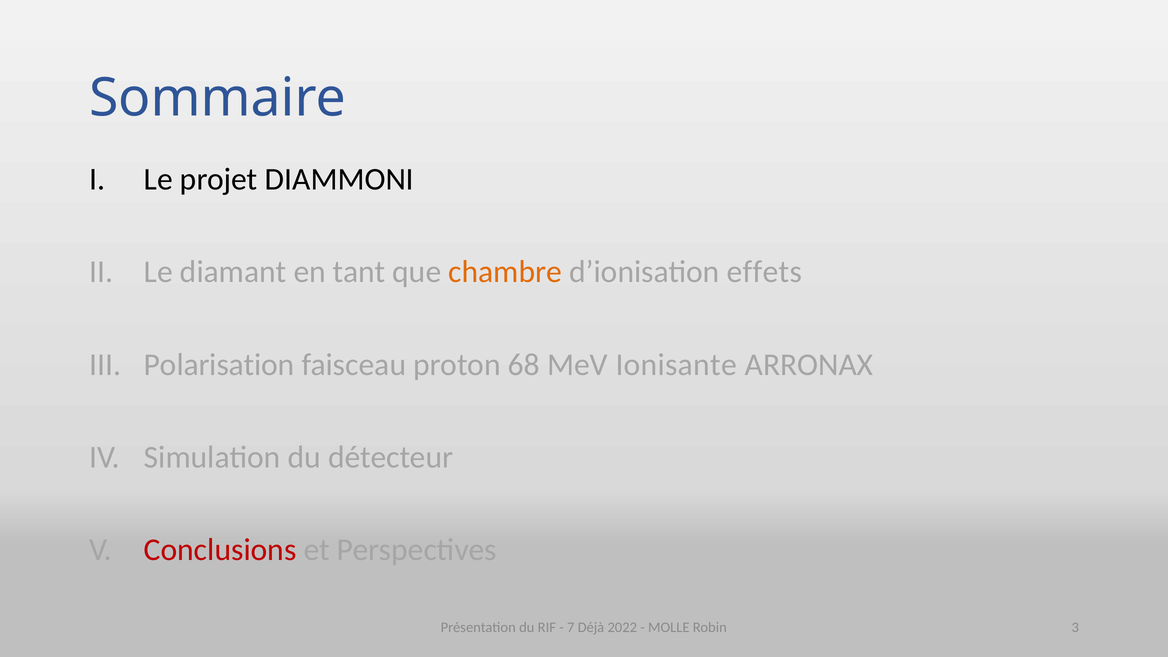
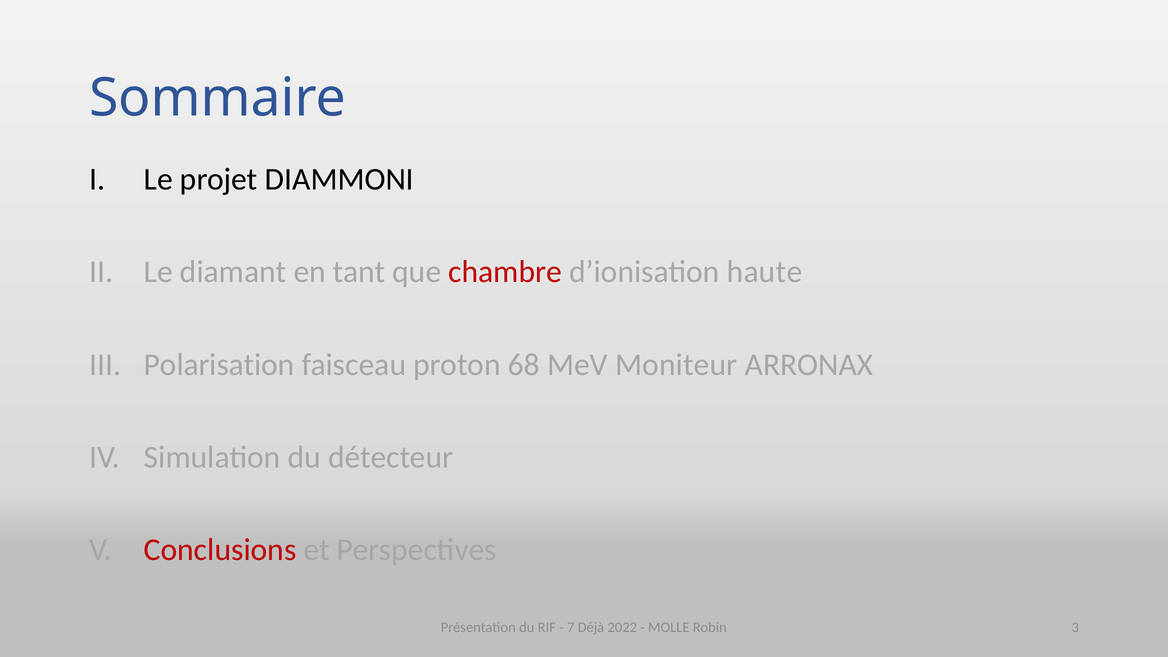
chambre colour: orange -> red (505, 272)
effets: effets -> haute (765, 272)
Ionisante: Ionisante -> Moniteur (676, 365)
